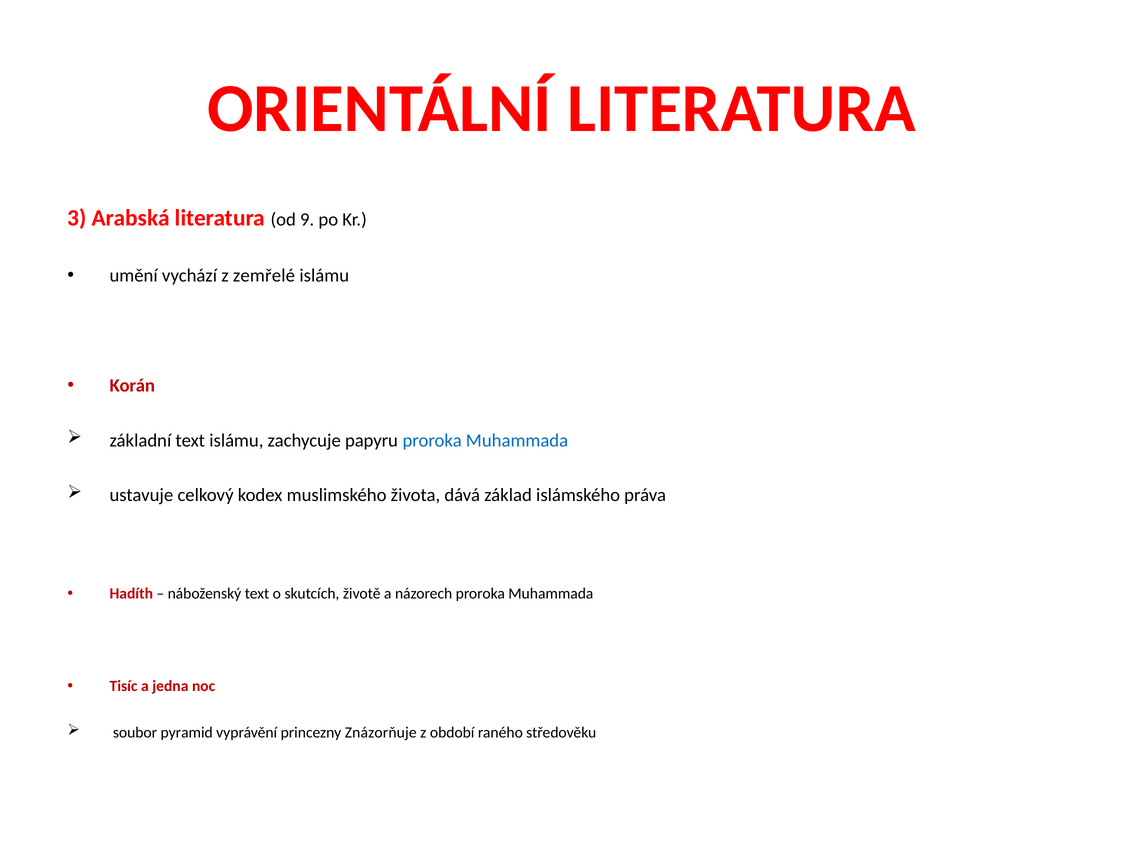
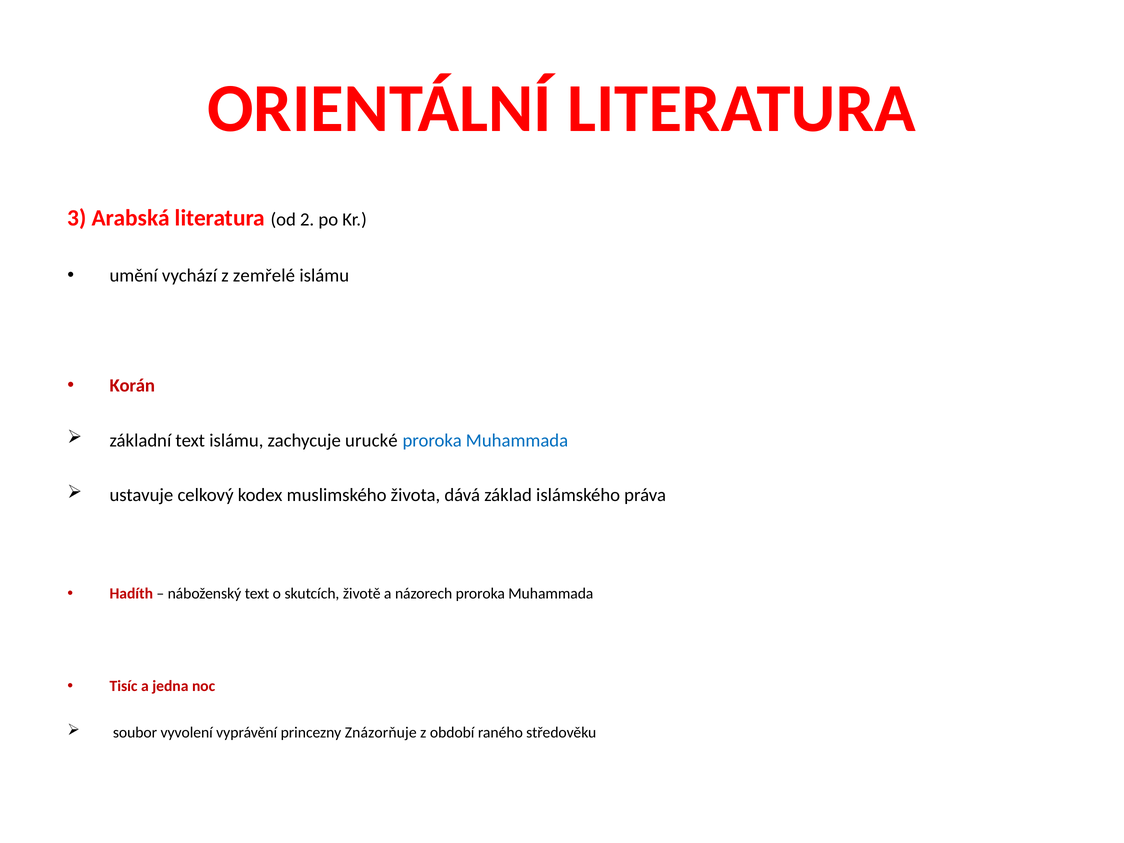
9: 9 -> 2 (307, 220)
papyru: papyru -> urucké (371, 440)
pyramid: pyramid -> vyvolení (187, 732)
